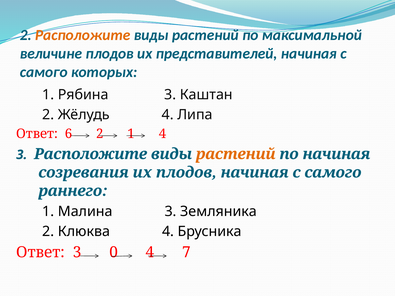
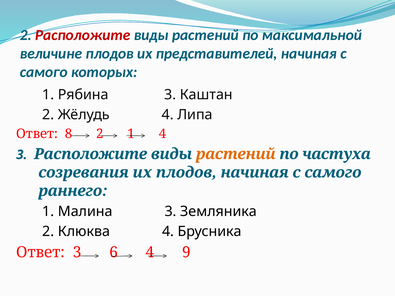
Расположите colour: orange -> red (83, 35)
6: 6 -> 8 (69, 134)
по начиная: начиная -> частуха (336, 154)
0: 0 -> 6 (114, 252)
7: 7 -> 9 (186, 252)
